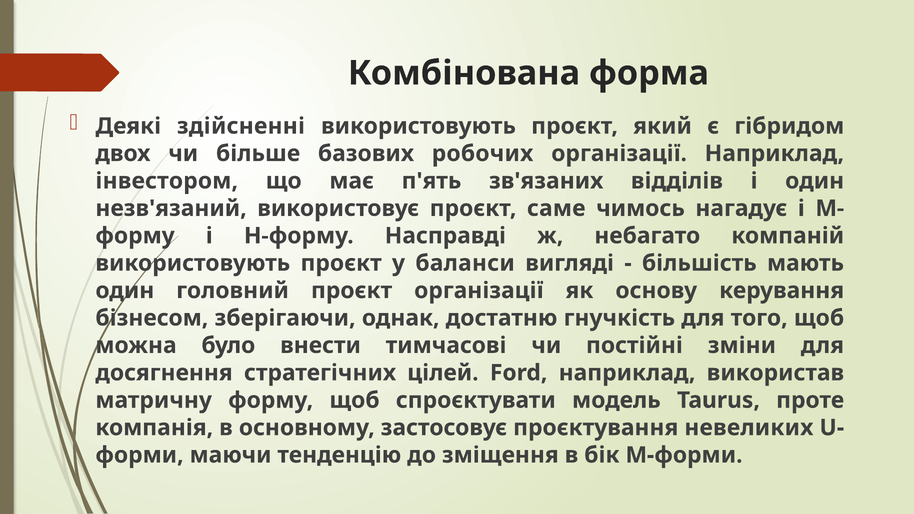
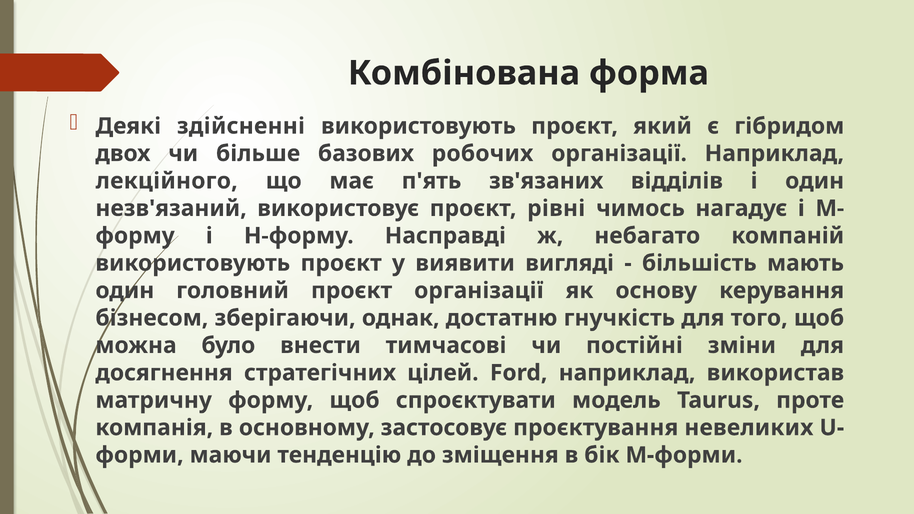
інвестором: інвестором -> лекційного (167, 181)
саме: саме -> рівні (556, 208)
баланси: баланси -> виявити (465, 263)
